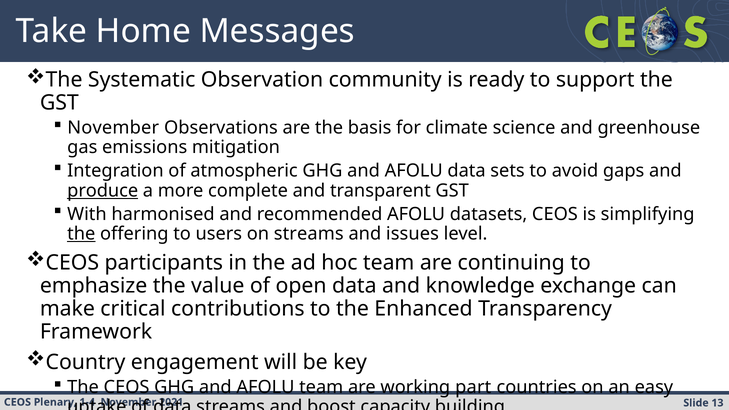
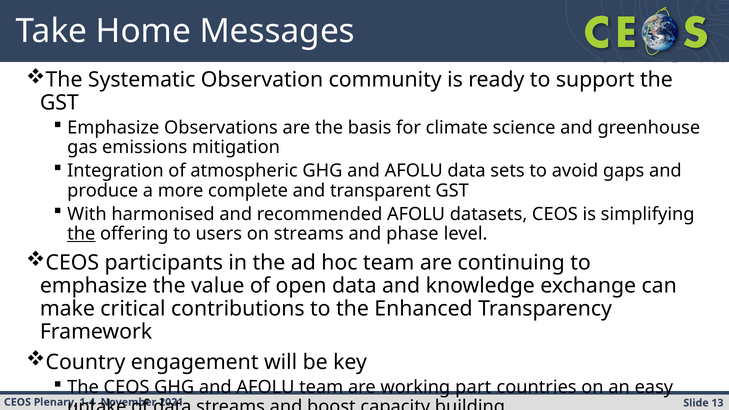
November: November -> Emphasize (113, 128)
produce underline: present -> none (103, 191)
issues: issues -> phase (412, 234)
